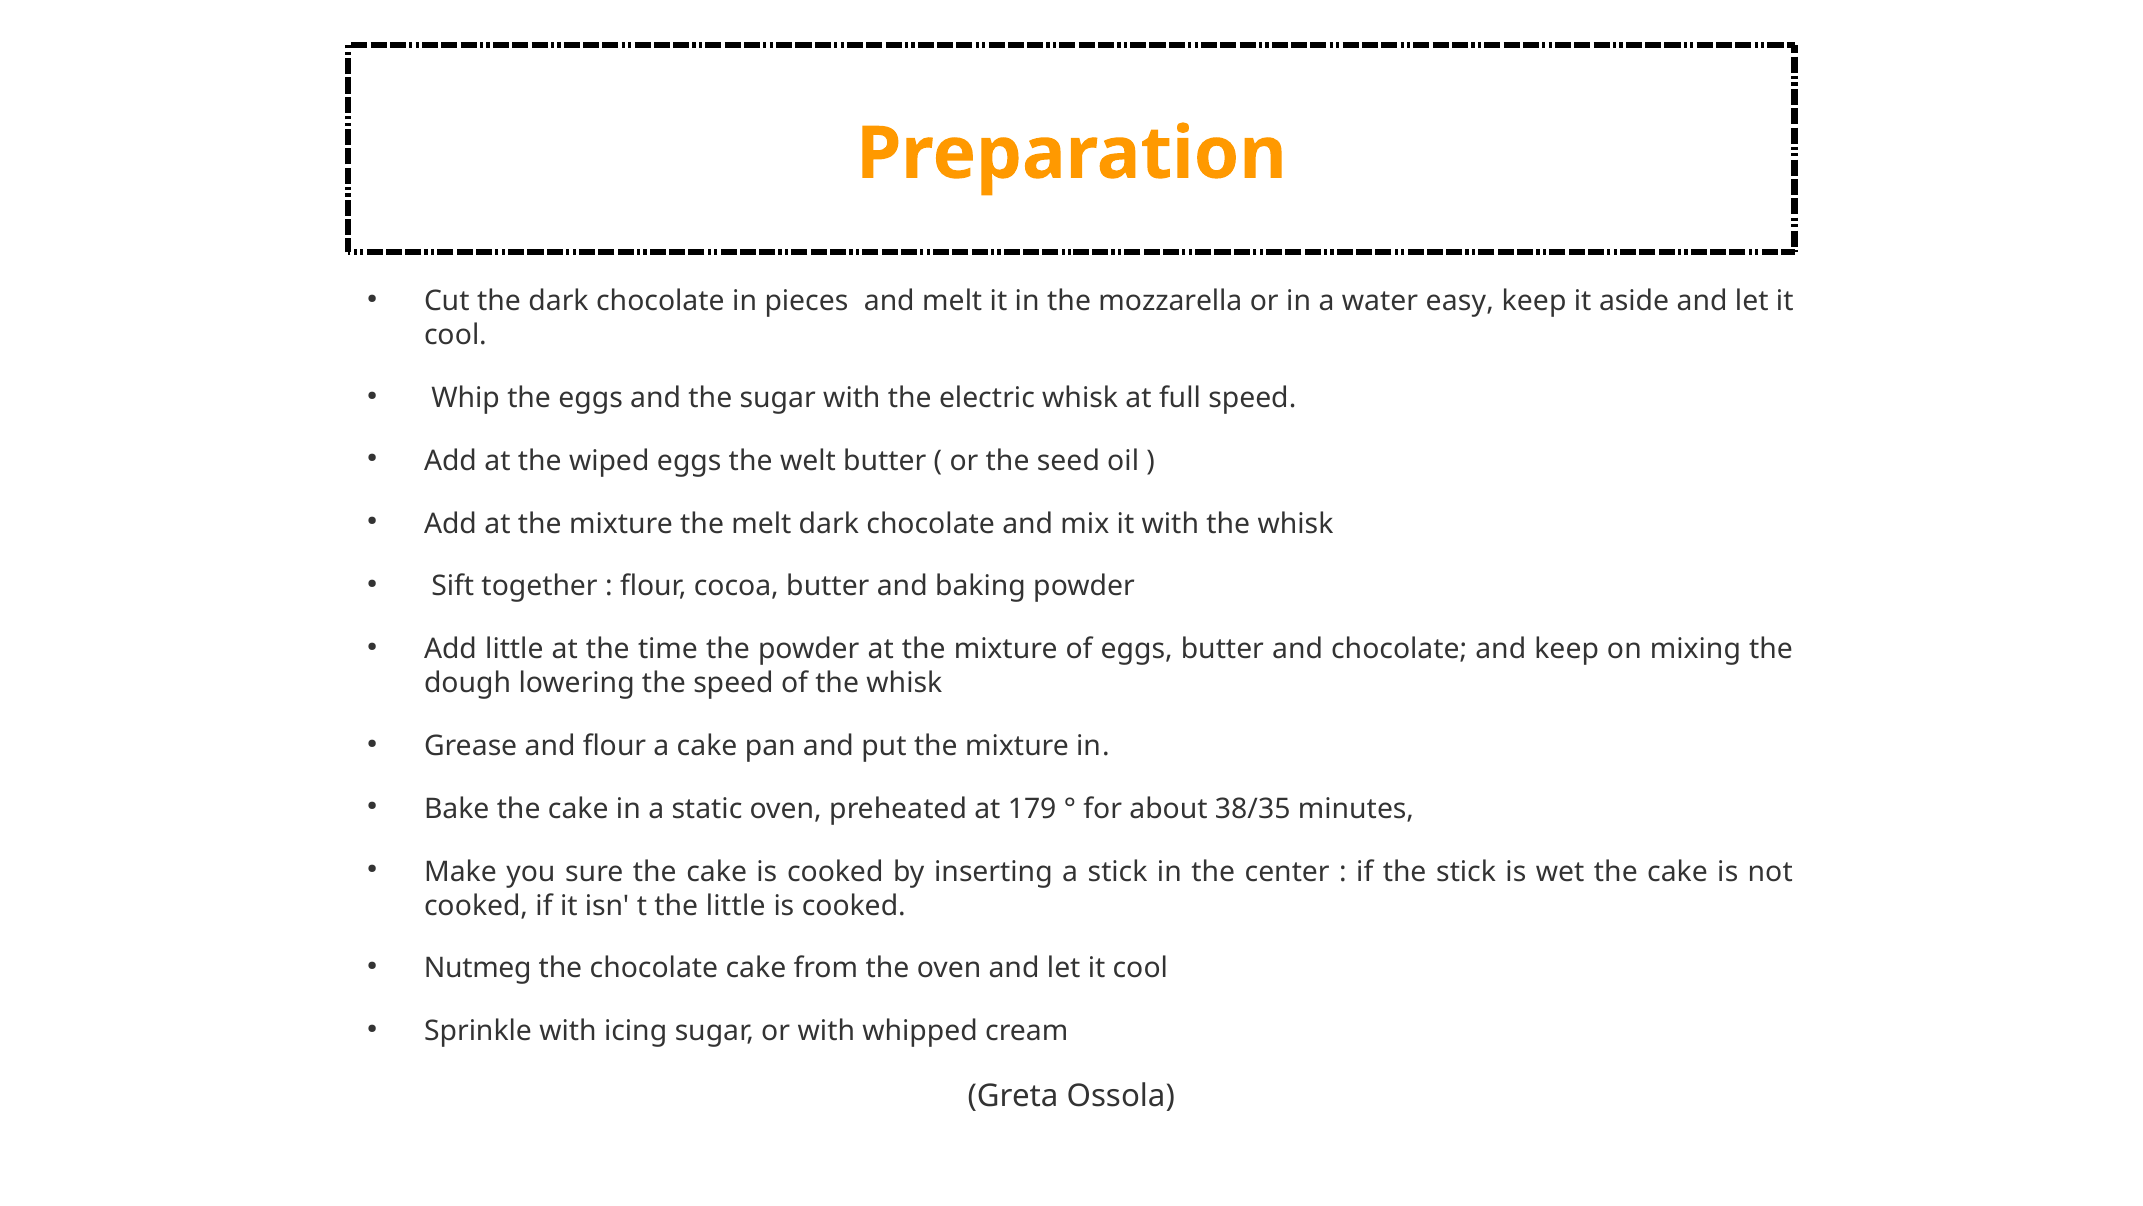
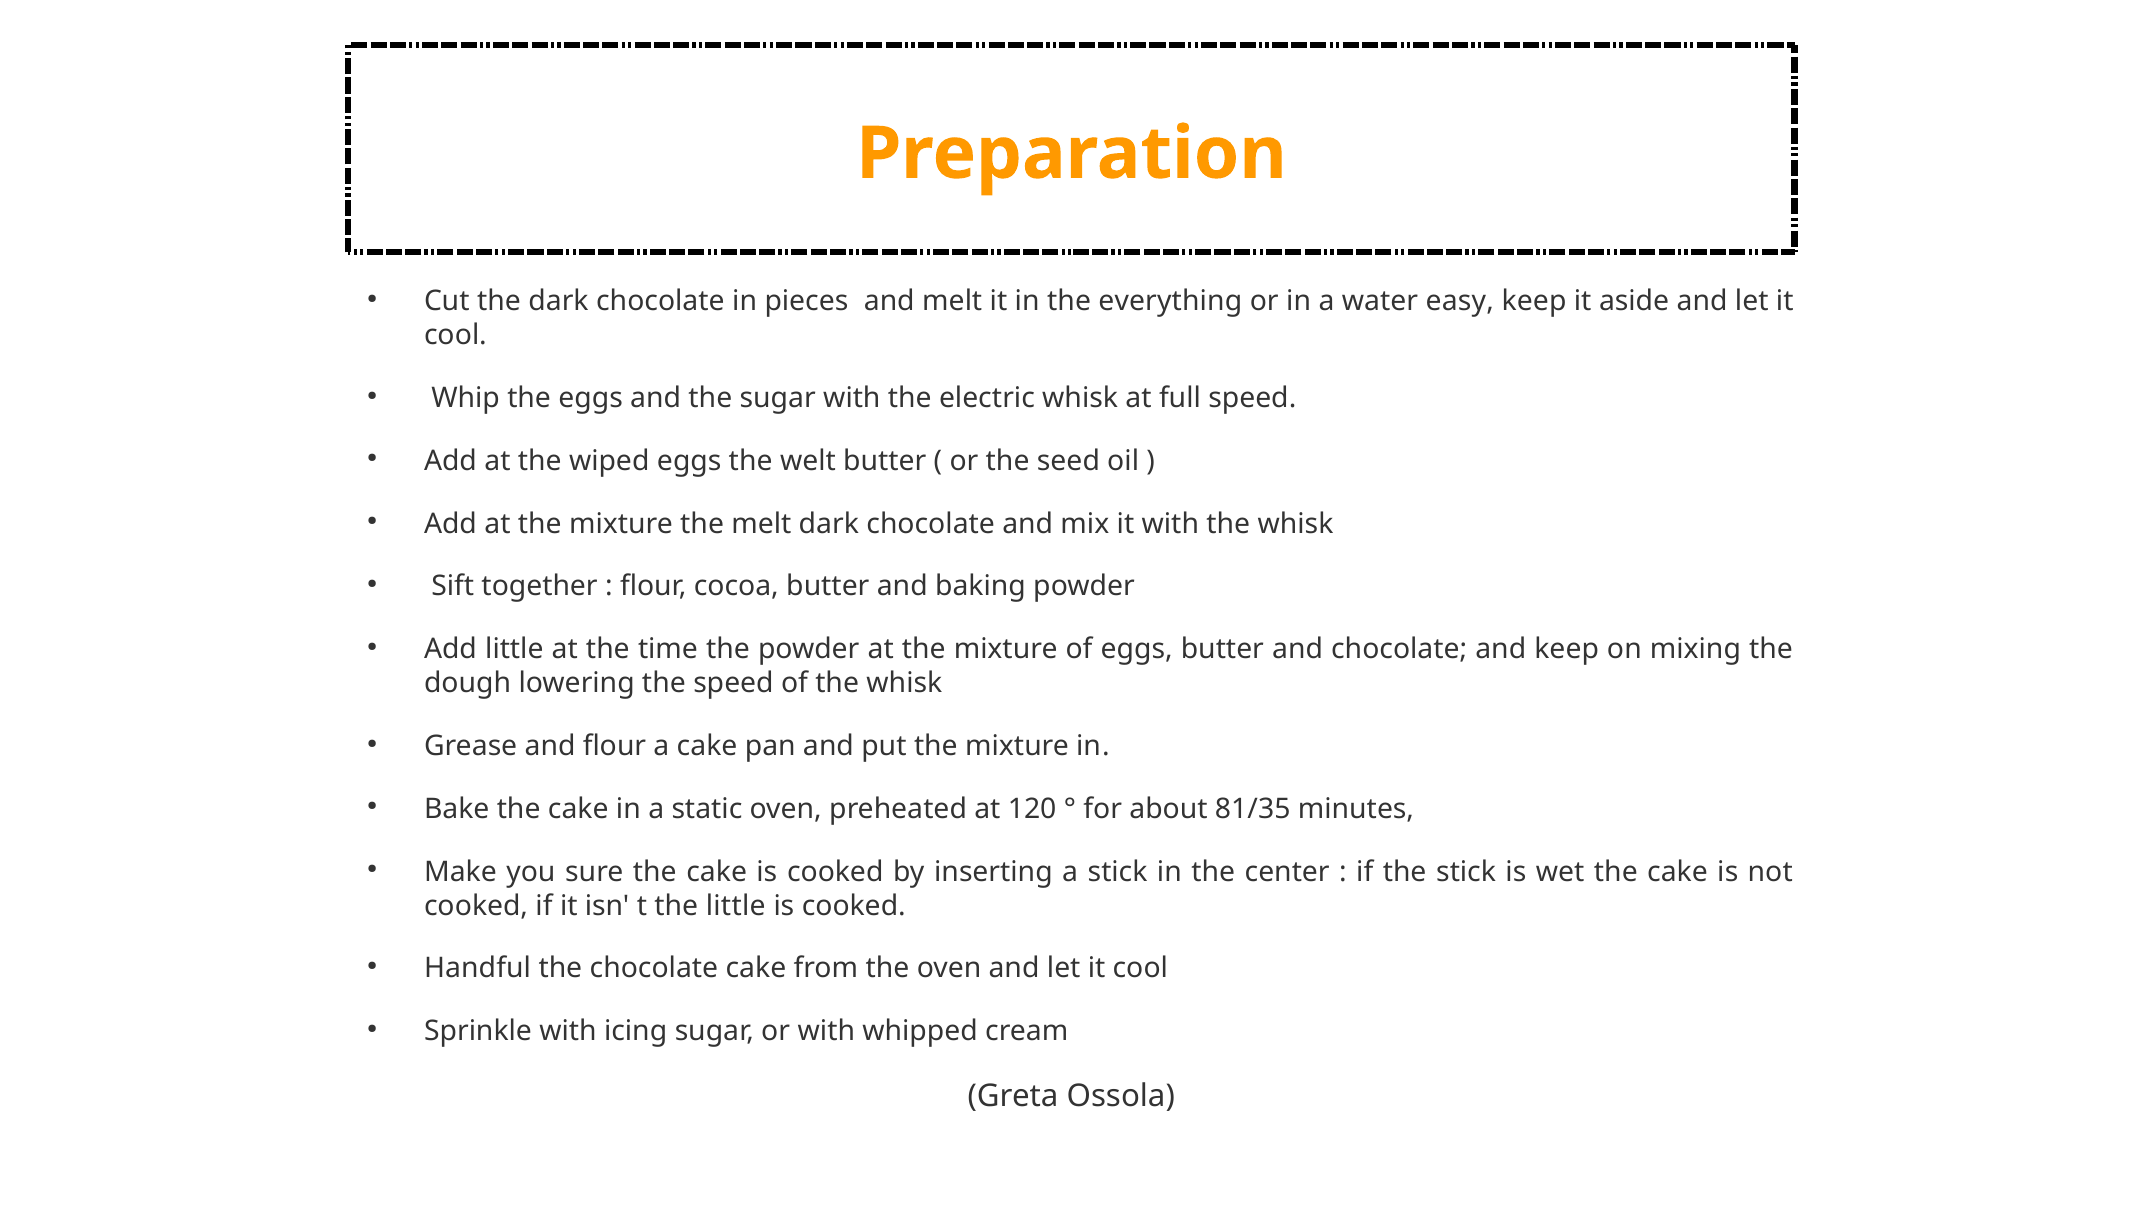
mozzarella: mozzarella -> everything (1170, 301)
179: 179 -> 120 (1032, 809)
38/35: 38/35 -> 81/35 (1253, 809)
Nutmeg: Nutmeg -> Handful (478, 968)
